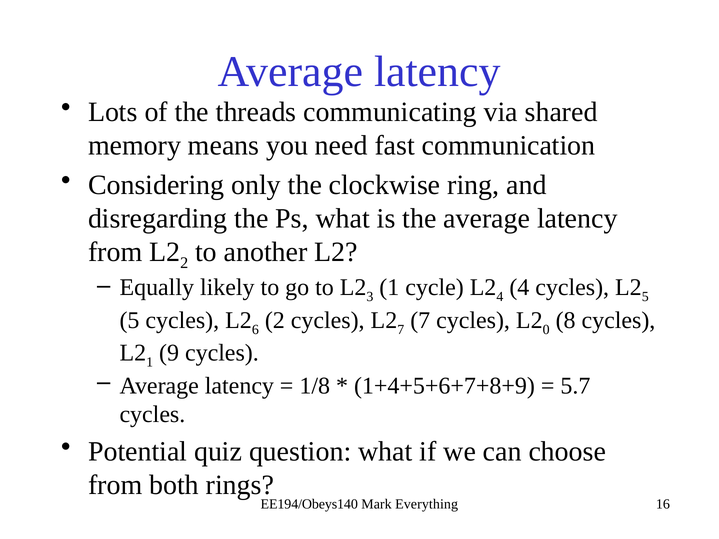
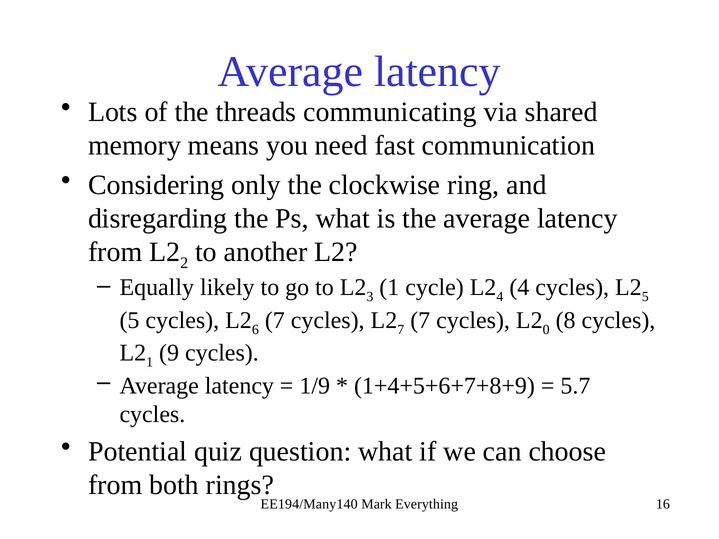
6 2: 2 -> 7 (275, 320)
1/8: 1/8 -> 1/9 (315, 386)
EE194/Obeys140: EE194/Obeys140 -> EE194/Many140 (309, 504)
